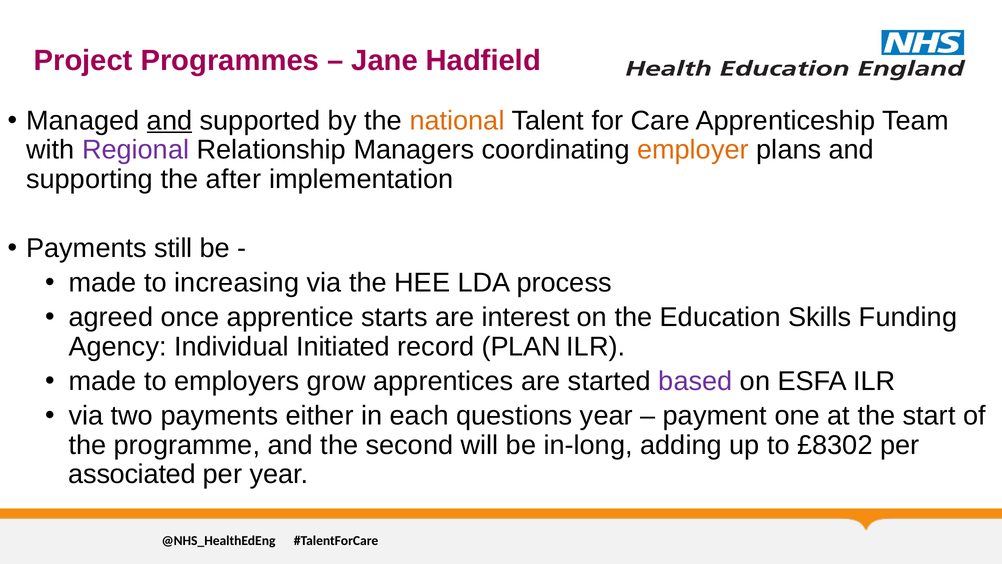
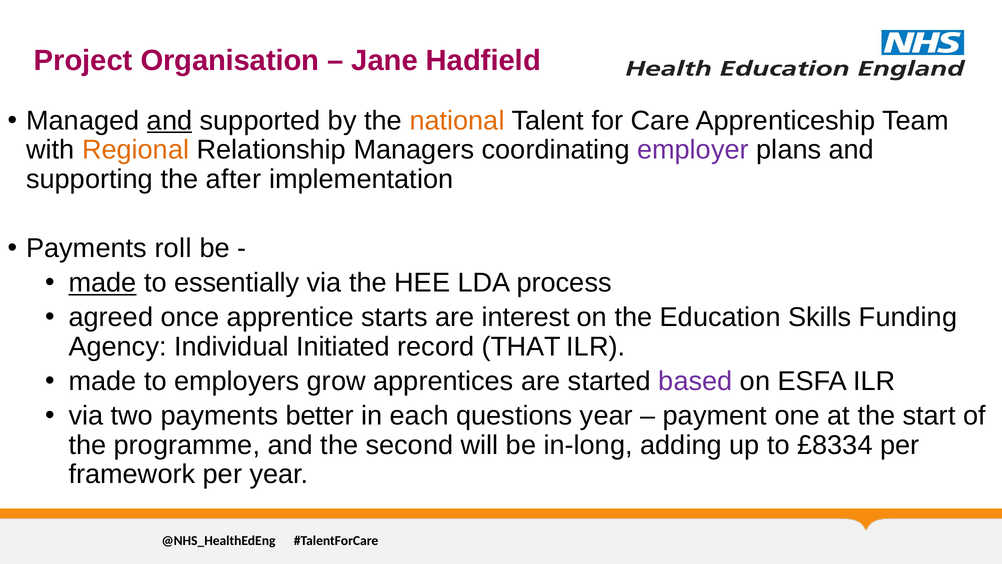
Programmes: Programmes -> Organisation (230, 61)
Regional colour: purple -> orange (136, 150)
employer colour: orange -> purple (693, 150)
still: still -> roll (173, 248)
made underline: none -> present (103, 283)
increasing: increasing -> essentially (237, 283)
PLAN: PLAN -> THAT (521, 346)
either: either -> better (320, 415)
£8302: £8302 -> £8334 (835, 445)
associated: associated -> framework (132, 474)
